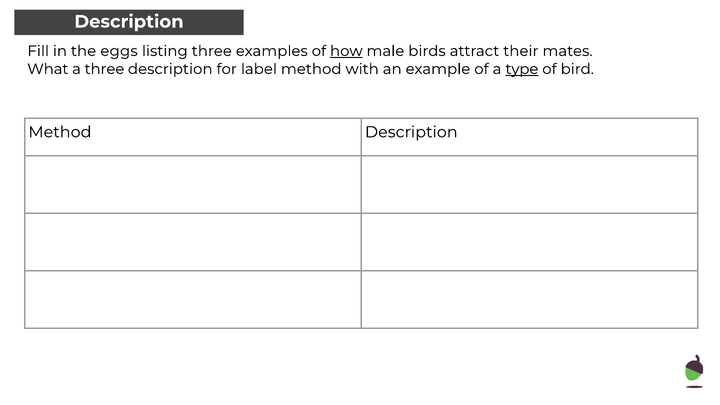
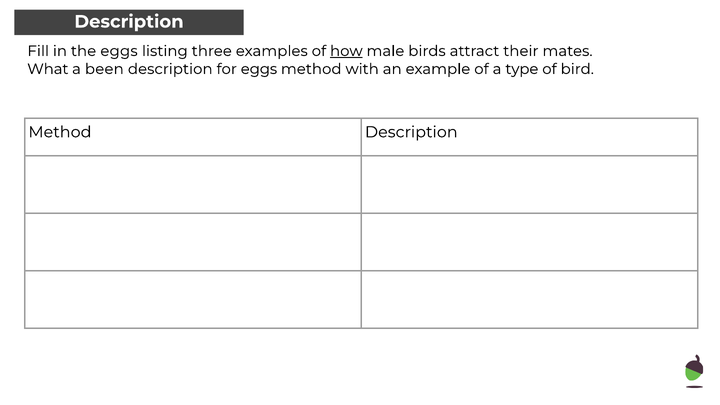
a three: three -> been (104, 69)
for label: label -> eggs (259, 69)
type underline: present -> none (522, 69)
